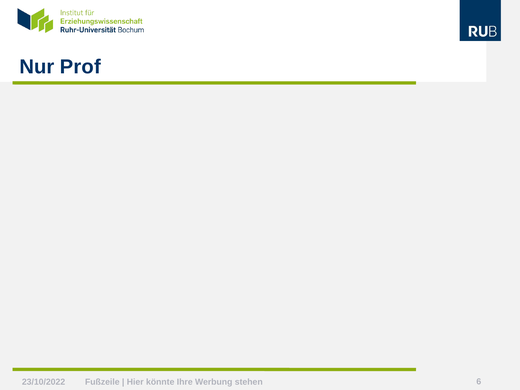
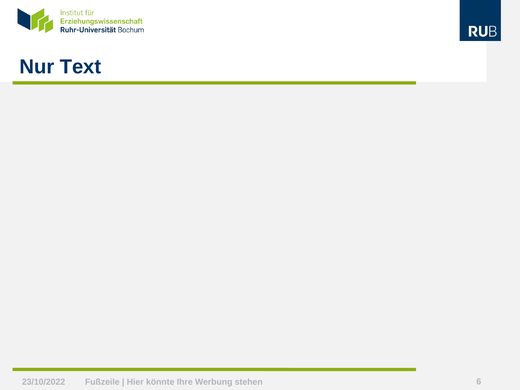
Prof: Prof -> Text (81, 67)
